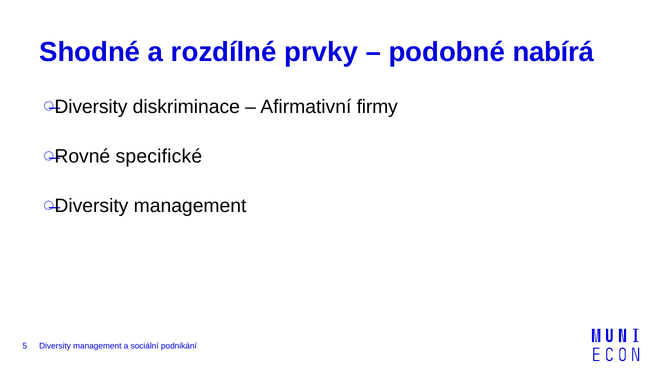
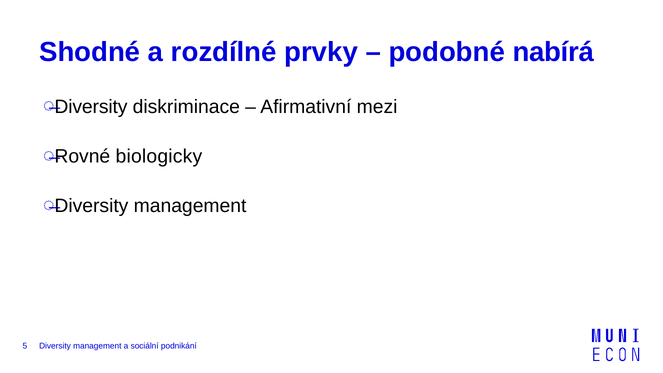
firmy: firmy -> mezi (377, 107)
specifické: specifické -> biologicky (159, 156)
